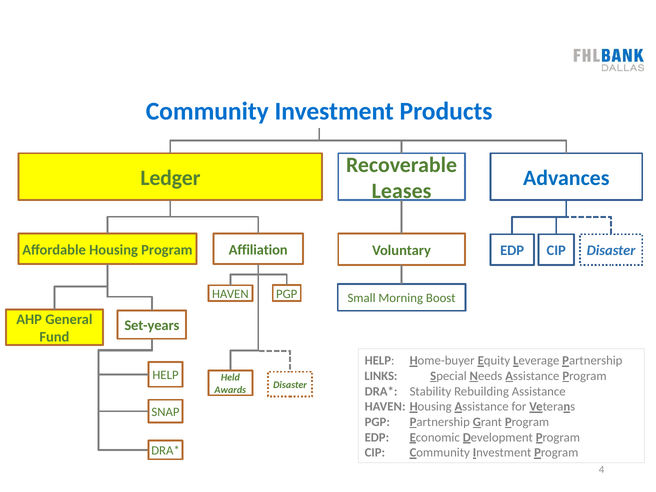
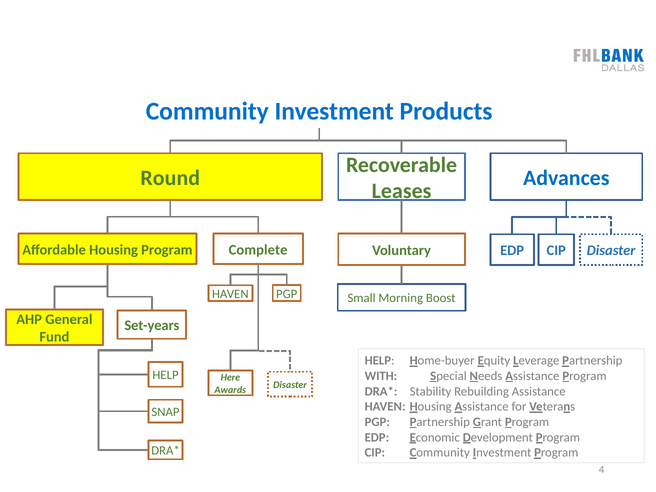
Ledger: Ledger -> Round (170, 178)
Affiliation: Affiliation -> Complete (258, 250)
LINKS: LINKS -> WITH (381, 376)
Held: Held -> Here (230, 378)
